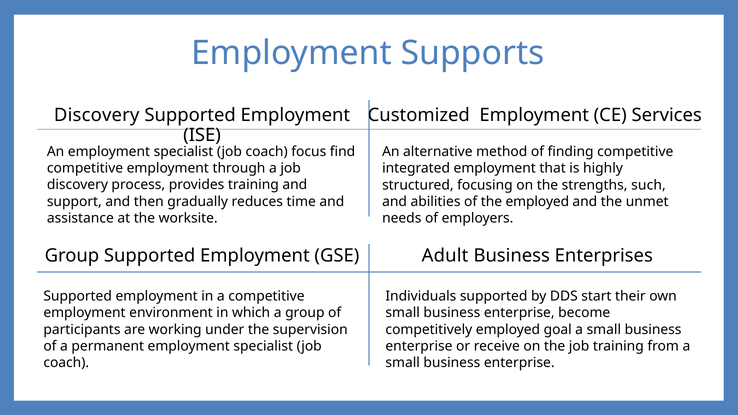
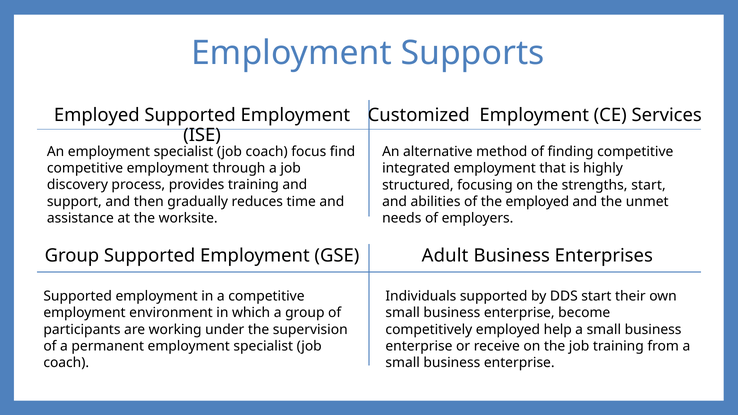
Discovery: Discovery -> Employed (97, 115)
strengths such: such -> start (649, 185)
goal: goal -> help (558, 330)
